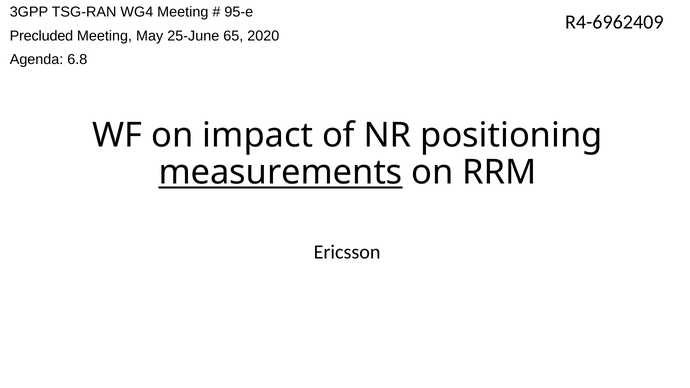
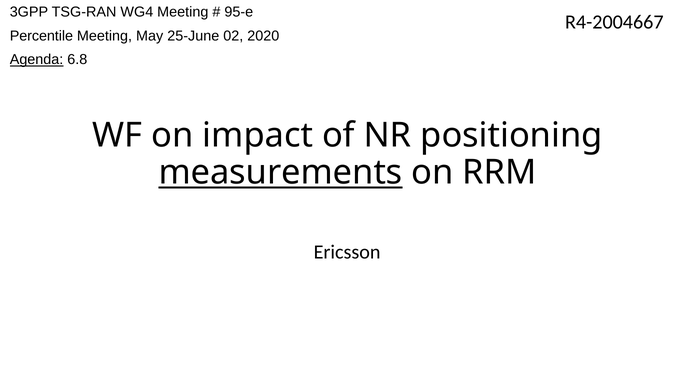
R4-6962409: R4-6962409 -> R4-2004667 (614, 22)
Precluded: Precluded -> Percentile (41, 36)
65: 65 -> 02 (233, 36)
Agenda underline: none -> present (37, 60)
